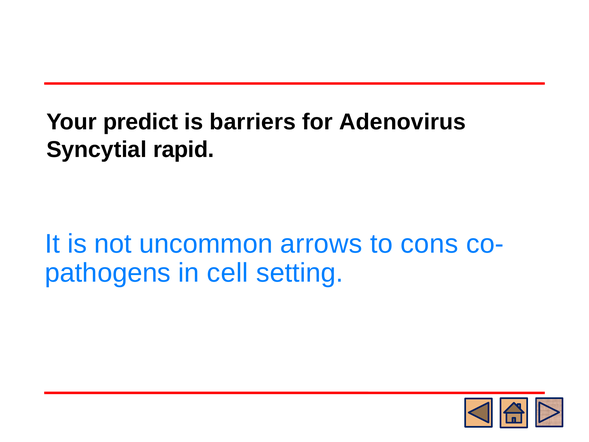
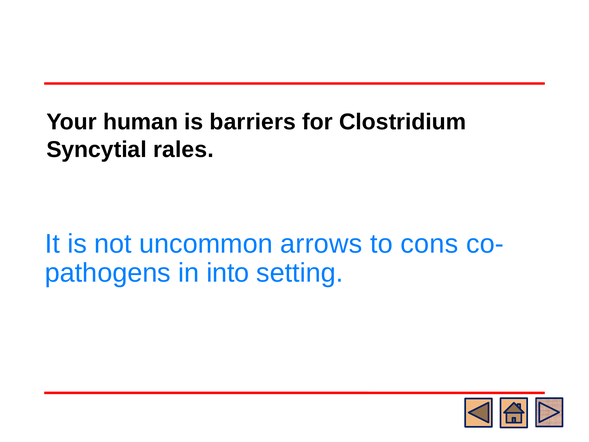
predict: predict -> human (141, 122)
Adenovirus: Adenovirus -> Clostridium (403, 122)
rapid: rapid -> rales (183, 149)
cell: cell -> into (228, 273)
